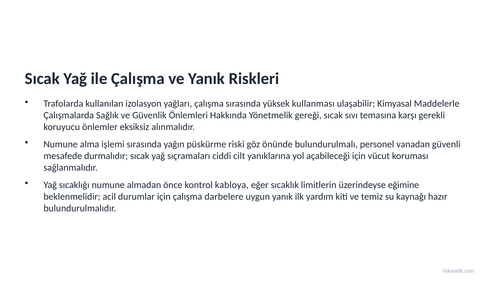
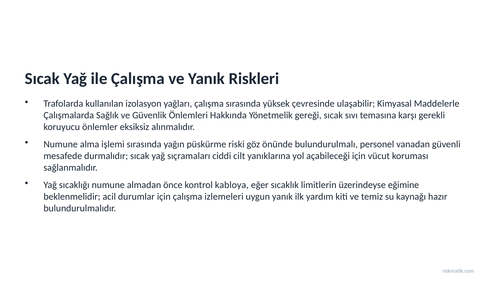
kullanması: kullanması -> çevresinde (313, 104)
darbelere: darbelere -> izlemeleri (224, 196)
